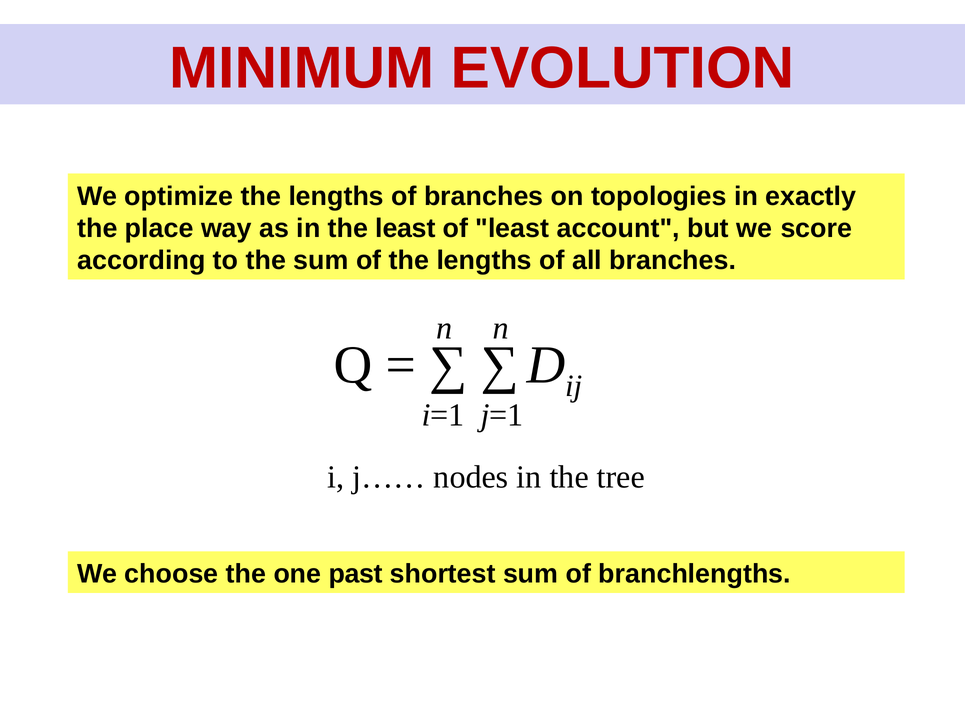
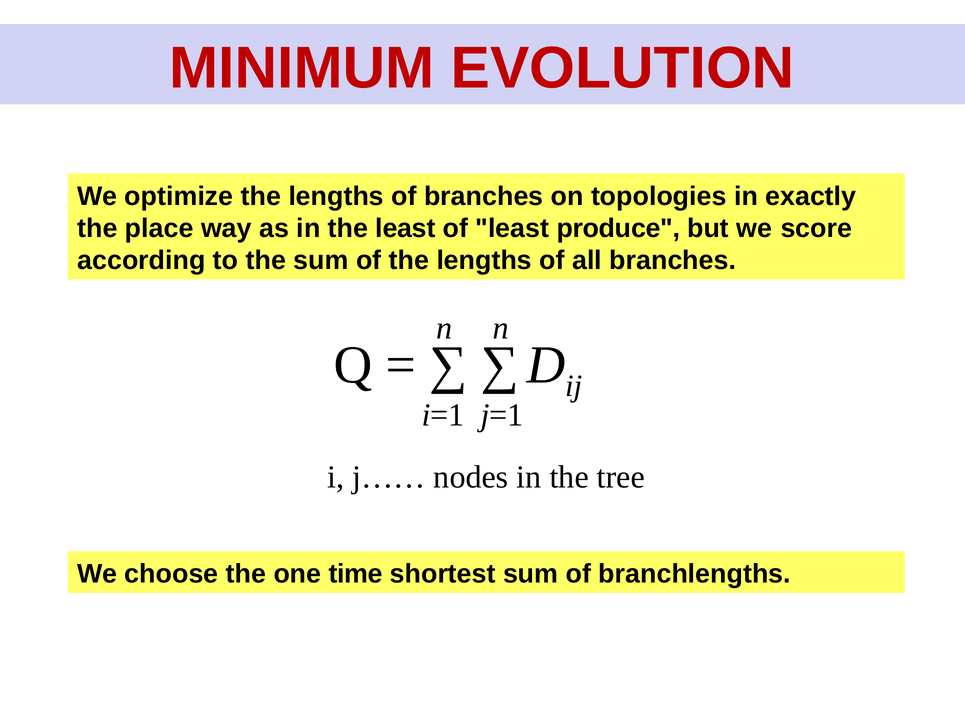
account: account -> produce (618, 228)
past: past -> time (356, 574)
